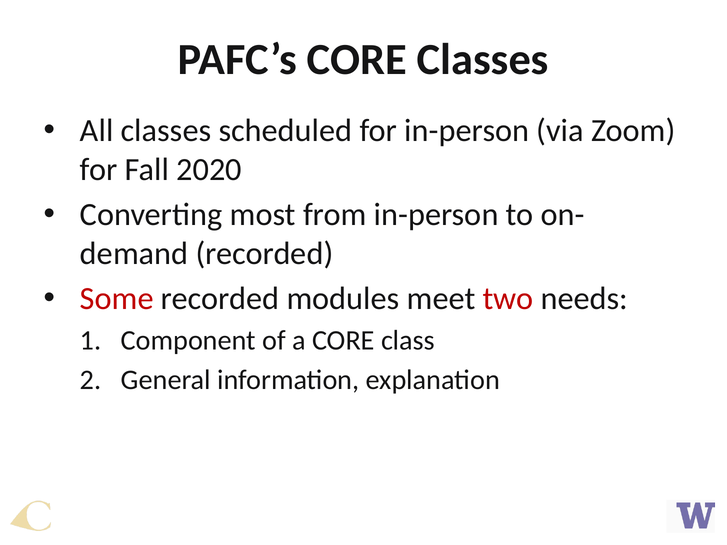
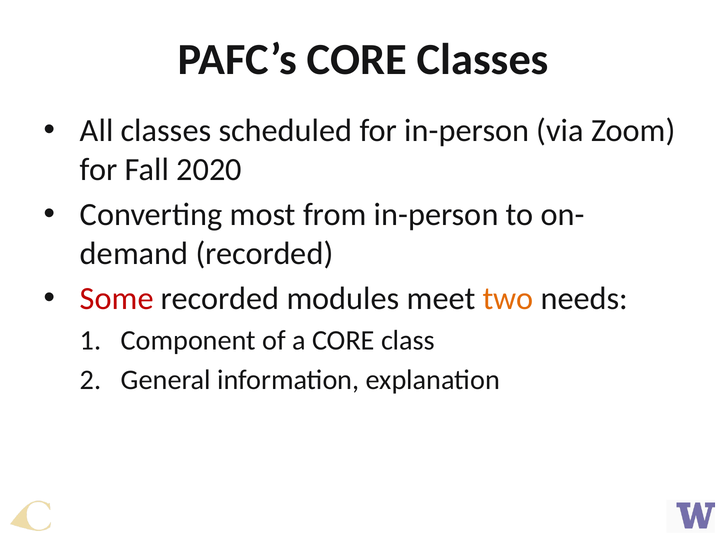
two colour: red -> orange (508, 299)
